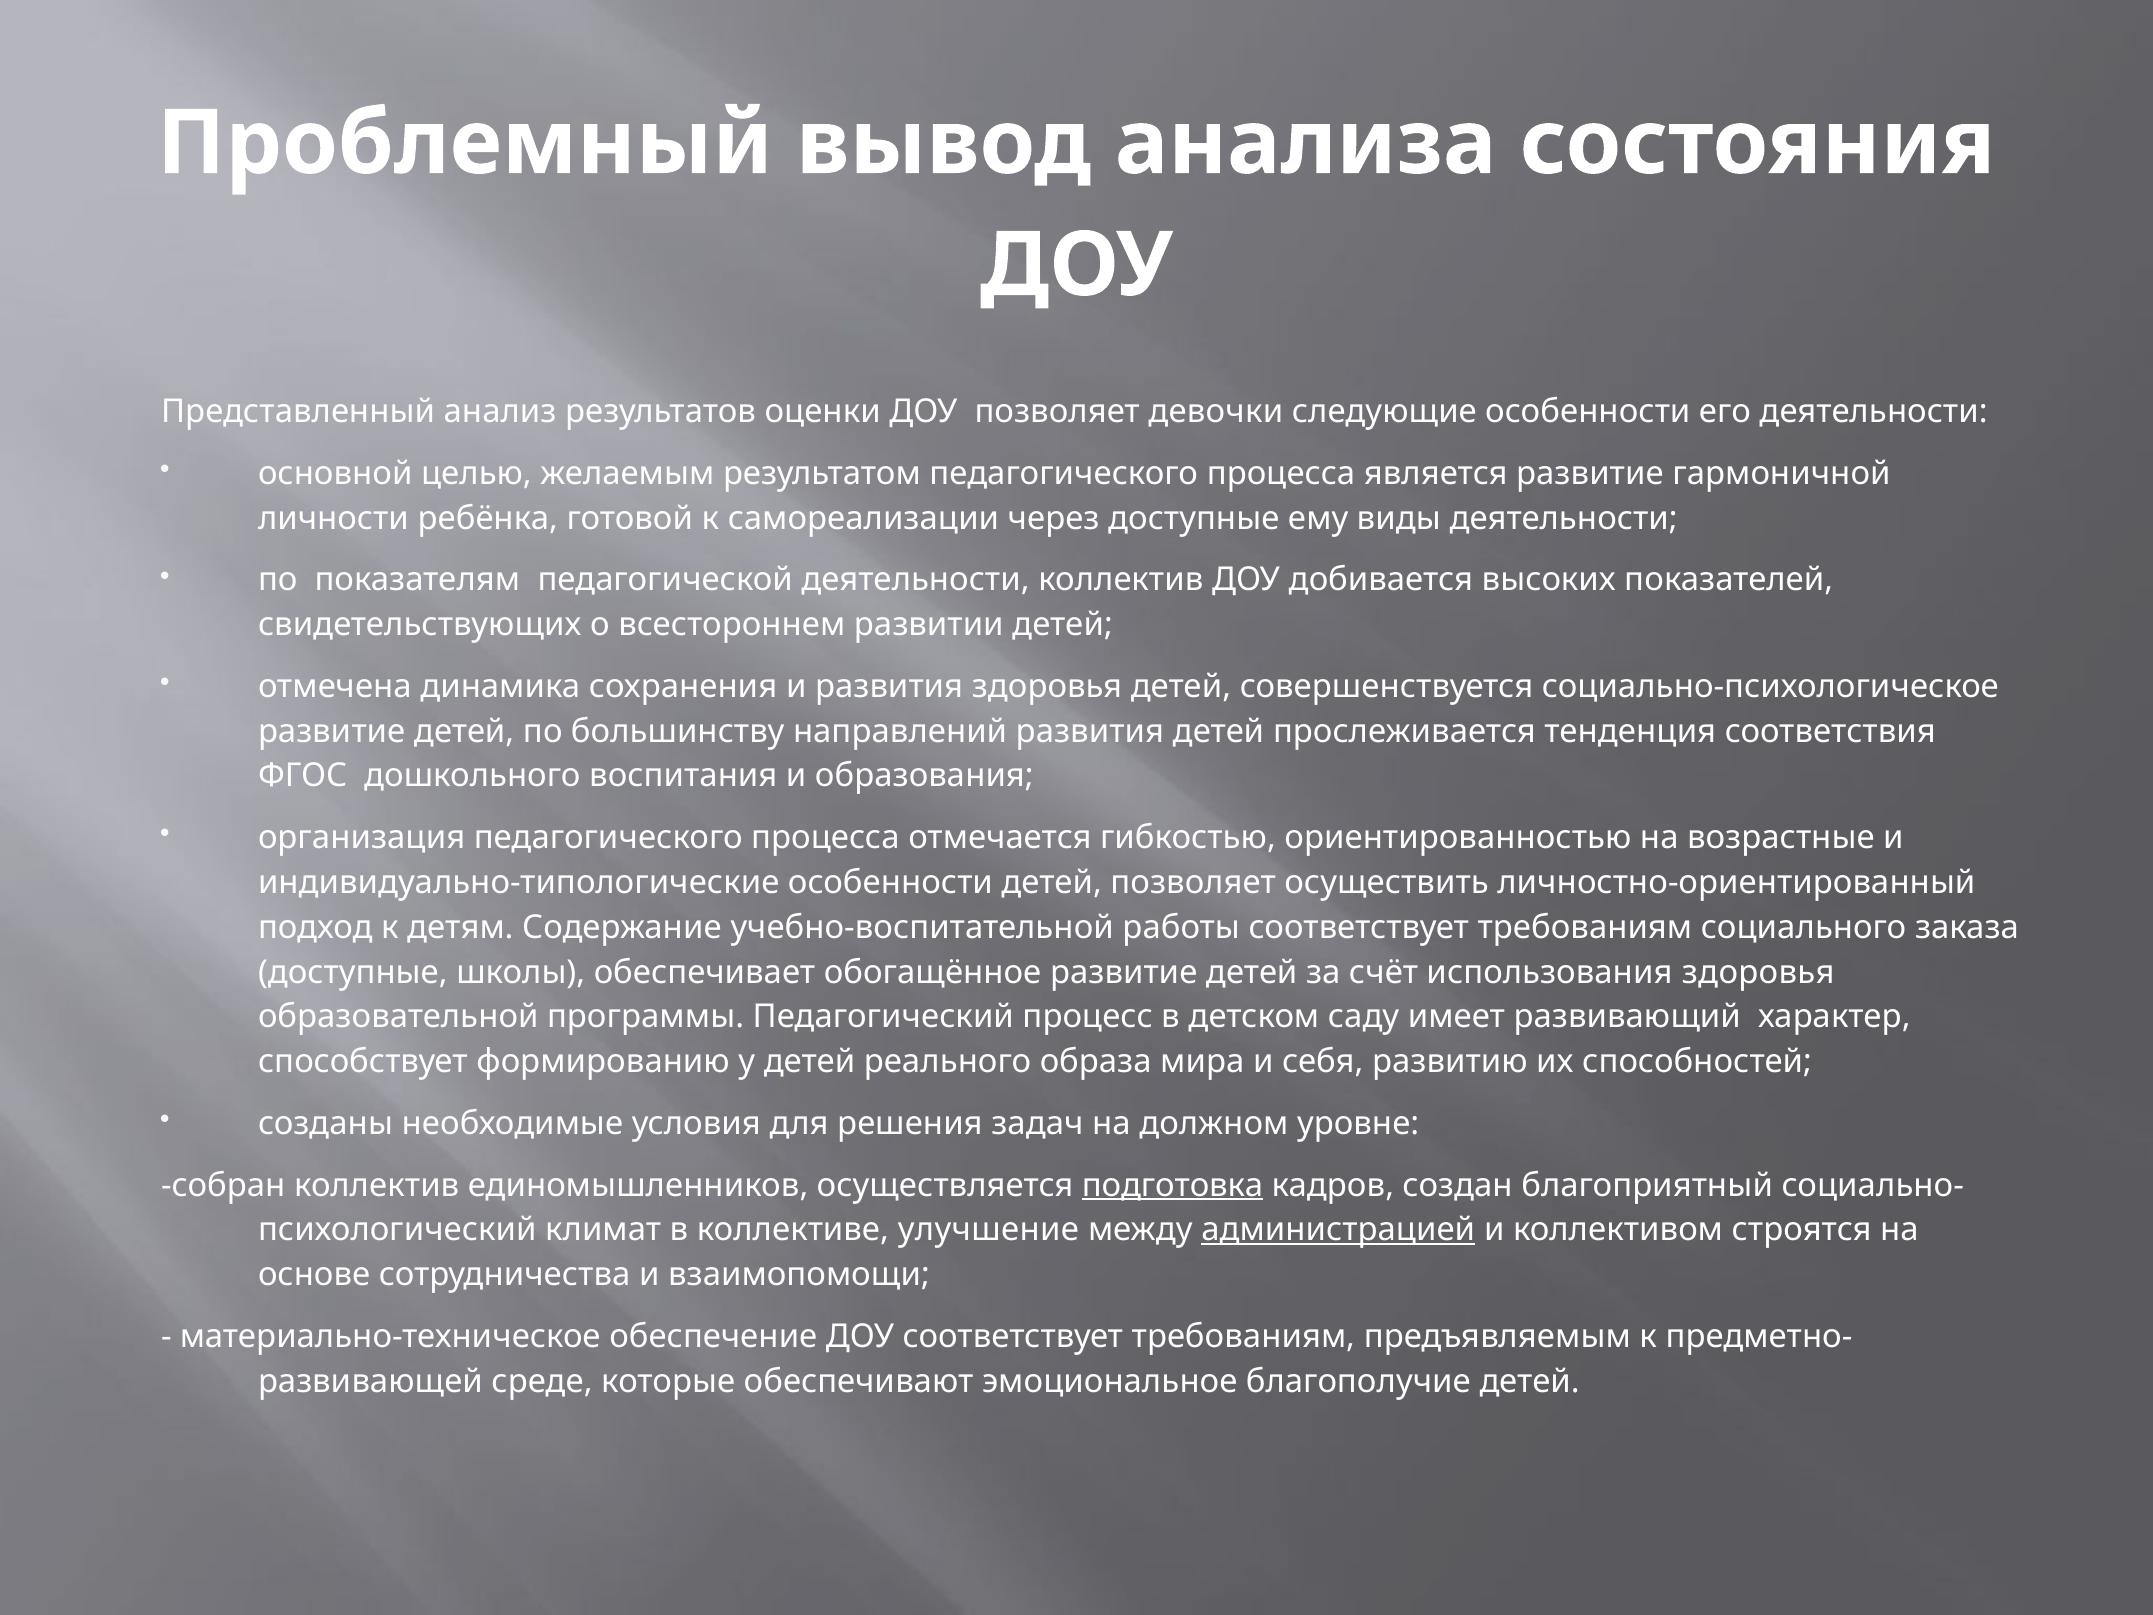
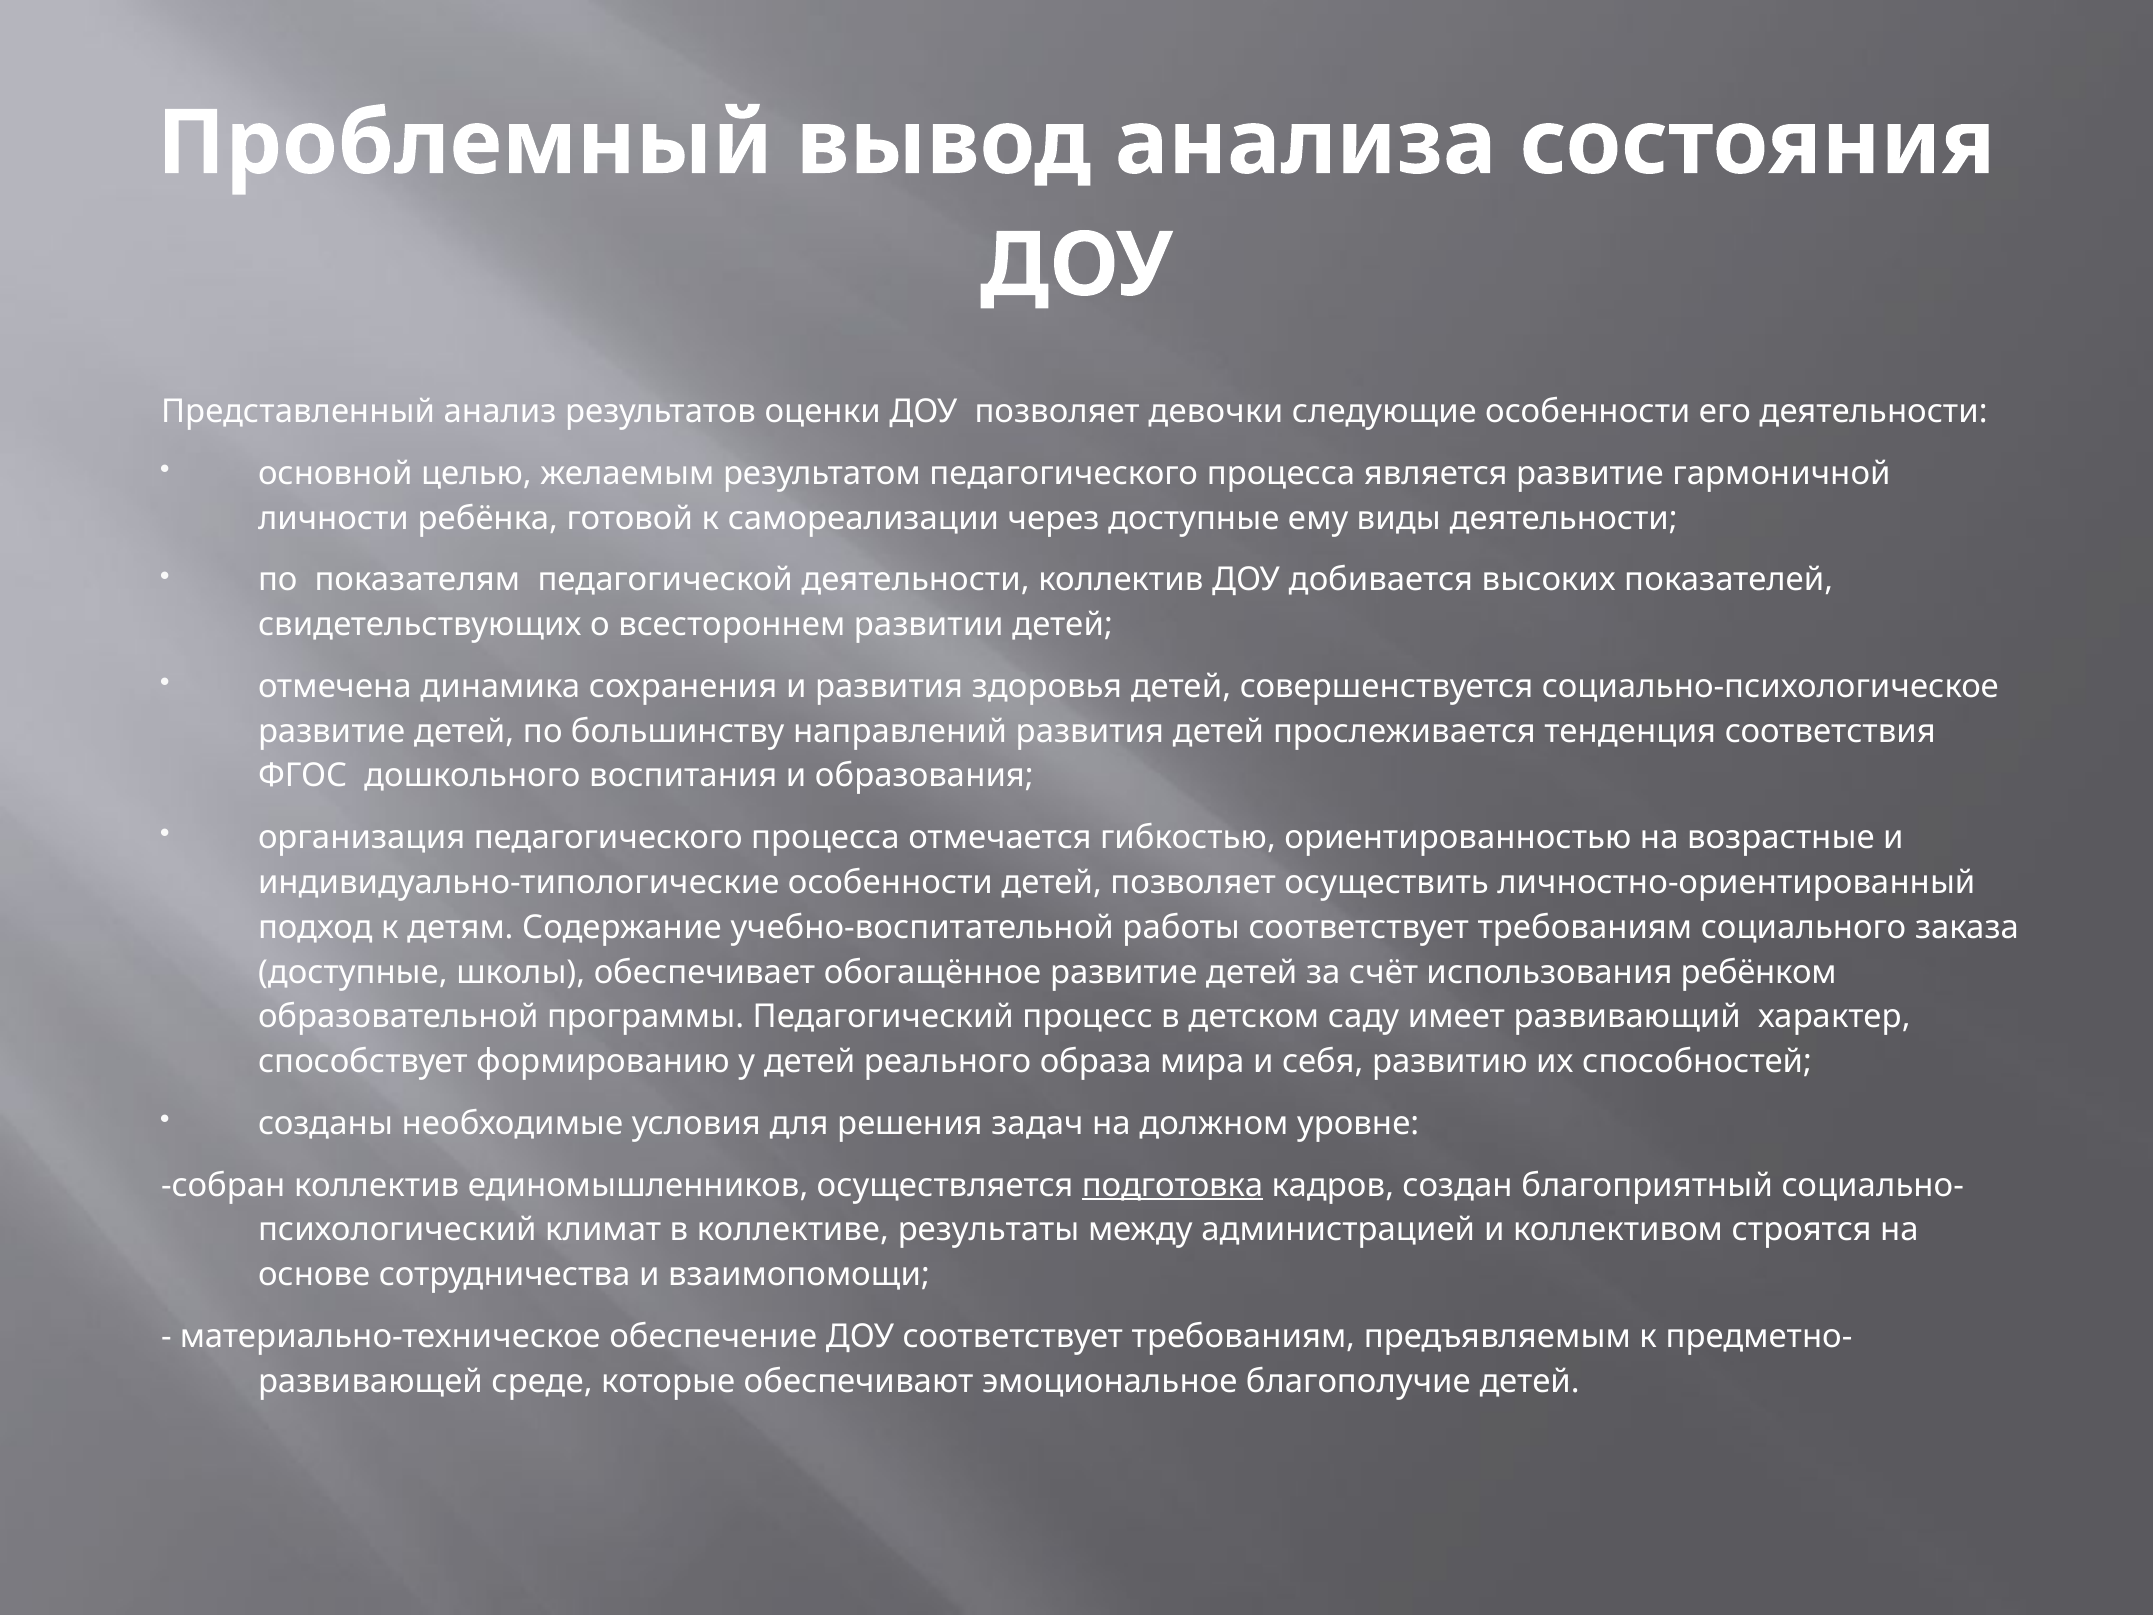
использования здоровья: здоровья -> ребёнком (1759, 972)
улучшение: улучшение -> результаты (989, 1230)
администрацией underline: present -> none (1338, 1230)
